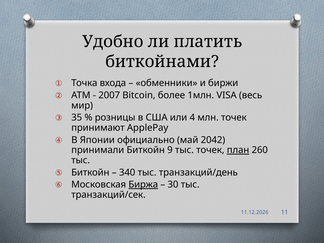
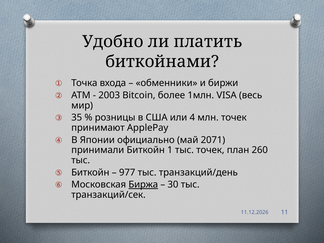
2007: 2007 -> 2003 (109, 95)
2042: 2042 -> 2071 (213, 140)
9: 9 -> 1 (170, 150)
план underline: present -> none (238, 150)
340: 340 -> 977 (127, 172)
